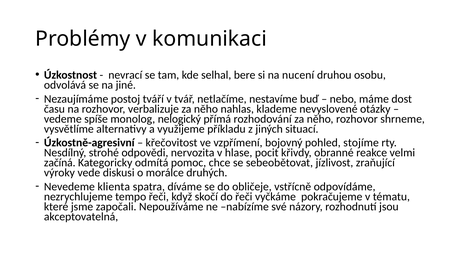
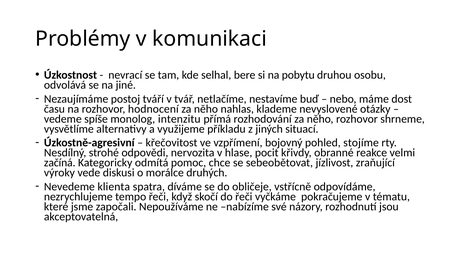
nucení: nucení -> pobytu (298, 75)
verbalizuje: verbalizuje -> hodnocení (153, 109)
nelogický: nelogický -> intenzitu (179, 119)
